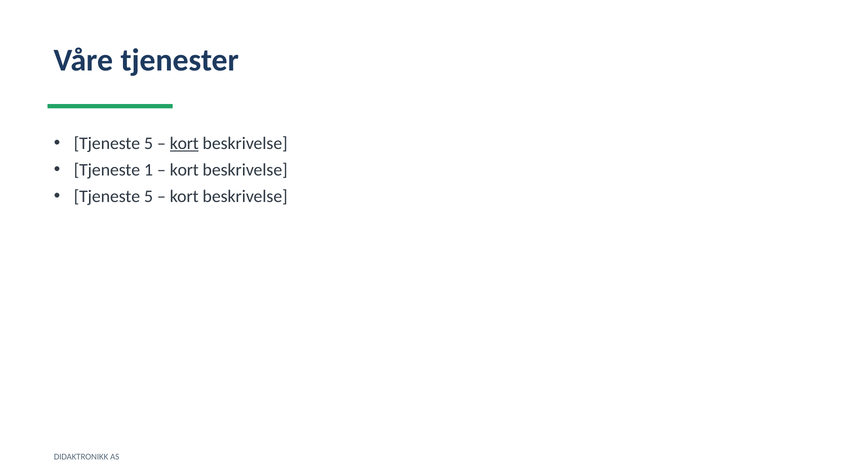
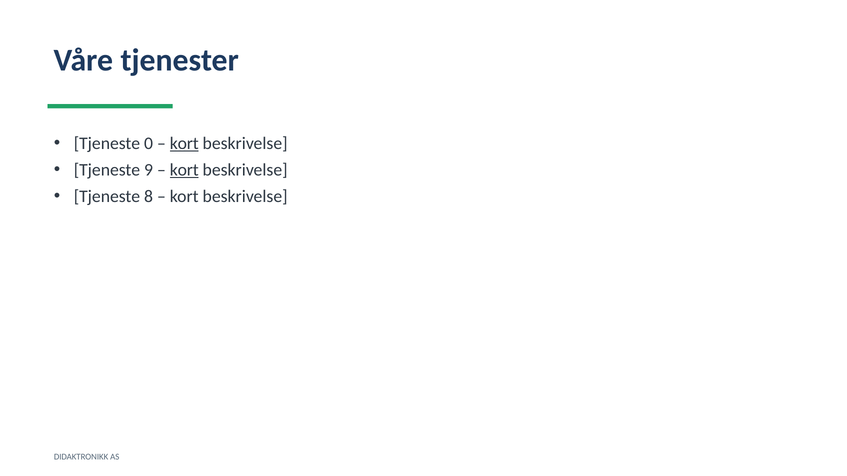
5: 5 -> 0 (148, 143)
1: 1 -> 9 (148, 170)
kort underline: none -> present (184, 170)
5: 5 -> 8 (148, 196)
